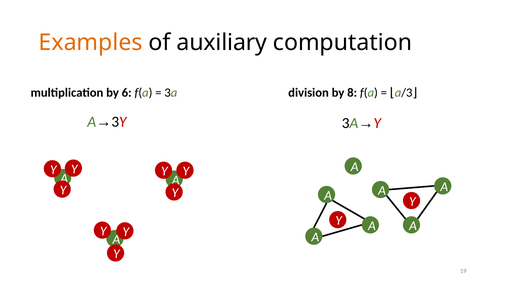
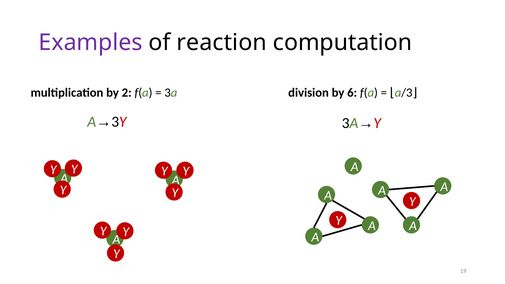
Examples colour: orange -> purple (91, 42)
auxiliary: auxiliary -> reaction (222, 42)
6: 6 -> 2 (127, 93)
8: 8 -> 6 (352, 93)
